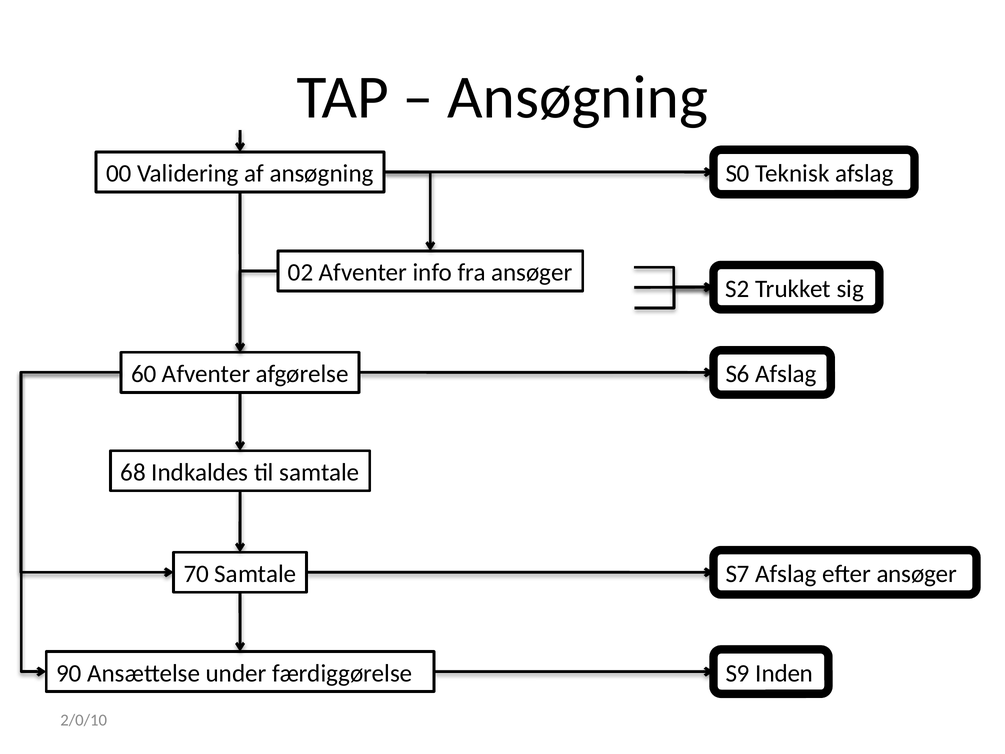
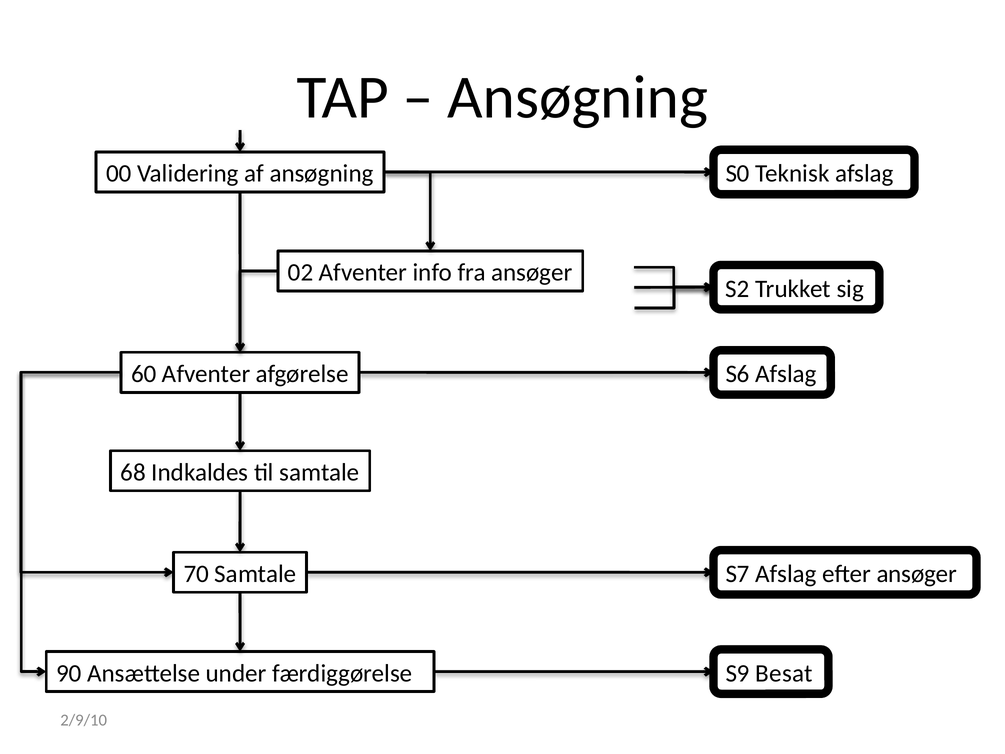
Inden: Inden -> Besat (784, 673)
2/0/10: 2/0/10 -> 2/9/10 (84, 720)
